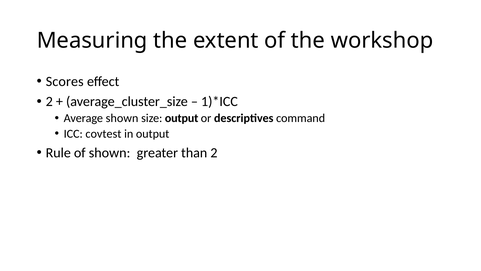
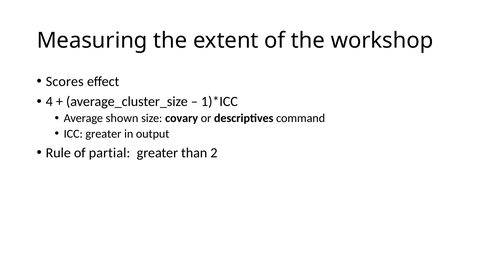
2: 2 -> 4 (49, 101)
size output: output -> covary (182, 118)
ICC covtest: covtest -> greater (103, 134)
of shown: shown -> partial (110, 153)
